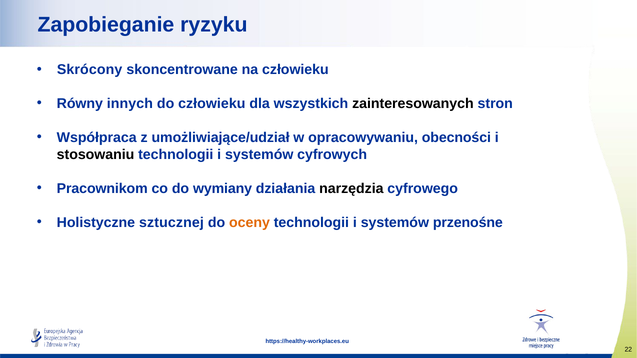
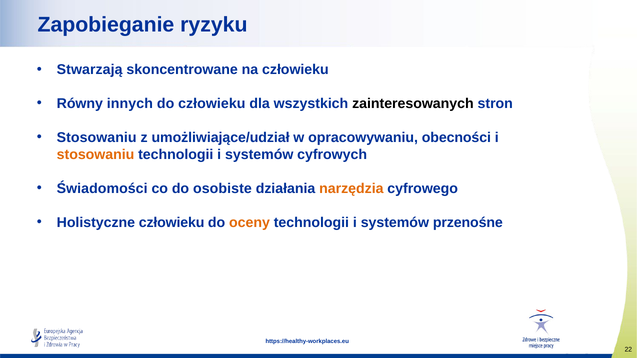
Skrócony: Skrócony -> Stwarzają (90, 70)
Współpraca: Współpraca -> Stosowaniu (97, 138)
stosowaniu colour: black -> orange (96, 155)
Pracownikom: Pracownikom -> Świadomości (102, 189)
wymiany: wymiany -> osobiste (222, 189)
narzędzia colour: black -> orange (351, 189)
Holistyczne sztucznej: sztucznej -> człowieku (172, 223)
